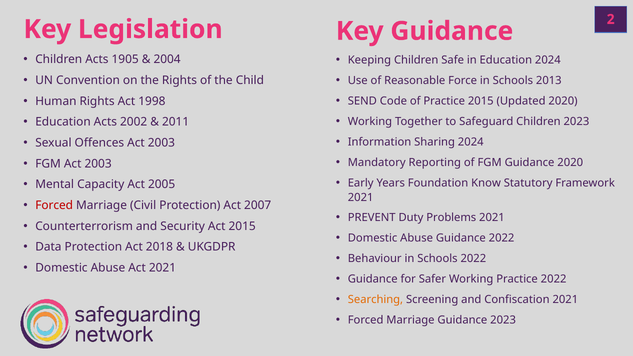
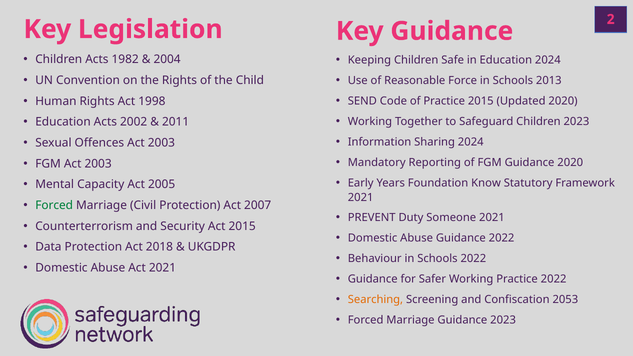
1905: 1905 -> 1982 (125, 60)
Forced colour: red -> green (54, 205)
Problems: Problems -> Someone (451, 218)
Confiscation 2021: 2021 -> 2053 (565, 300)
